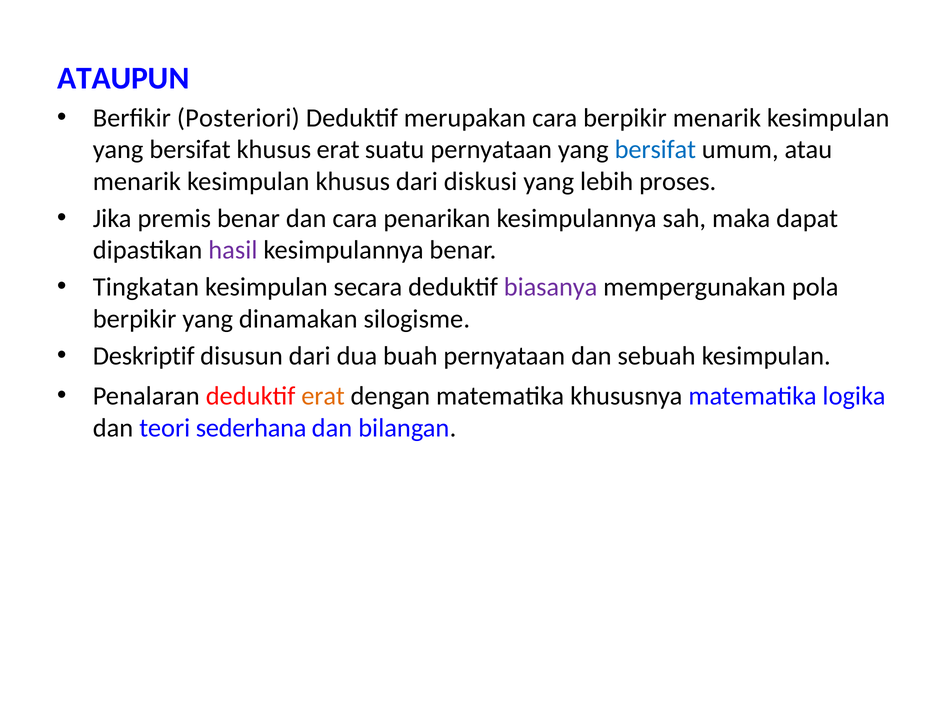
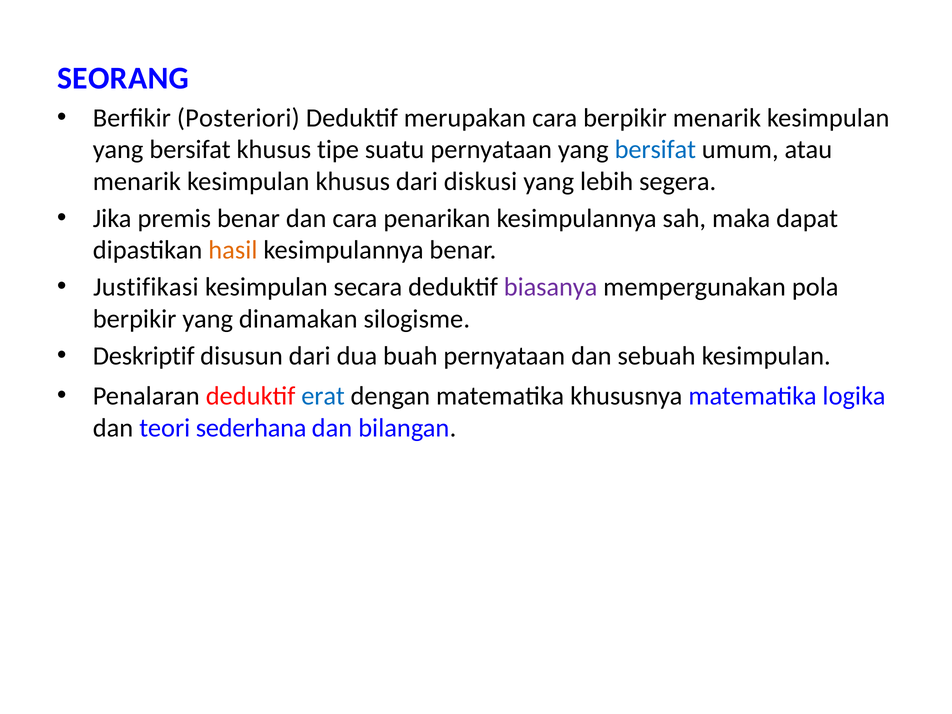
ATAUPUN: ATAUPUN -> SEORANG (123, 78)
khusus erat: erat -> tipe (338, 150)
proses: proses -> segera (678, 181)
hasil colour: purple -> orange (233, 250)
Tingkatan: Tingkatan -> Justifikasi (146, 287)
erat colour: orange -> blue (323, 396)
